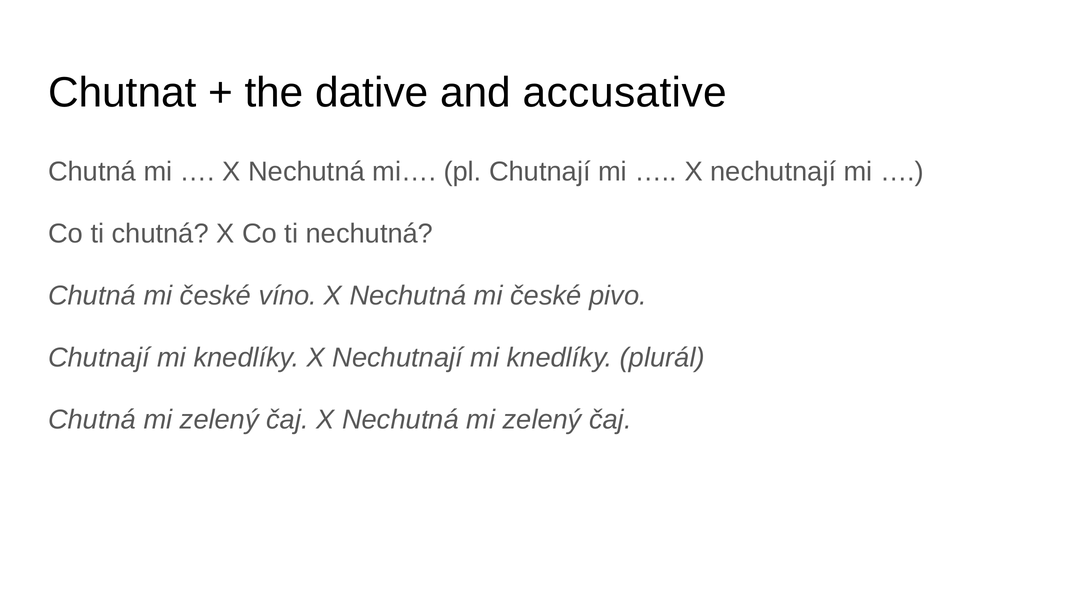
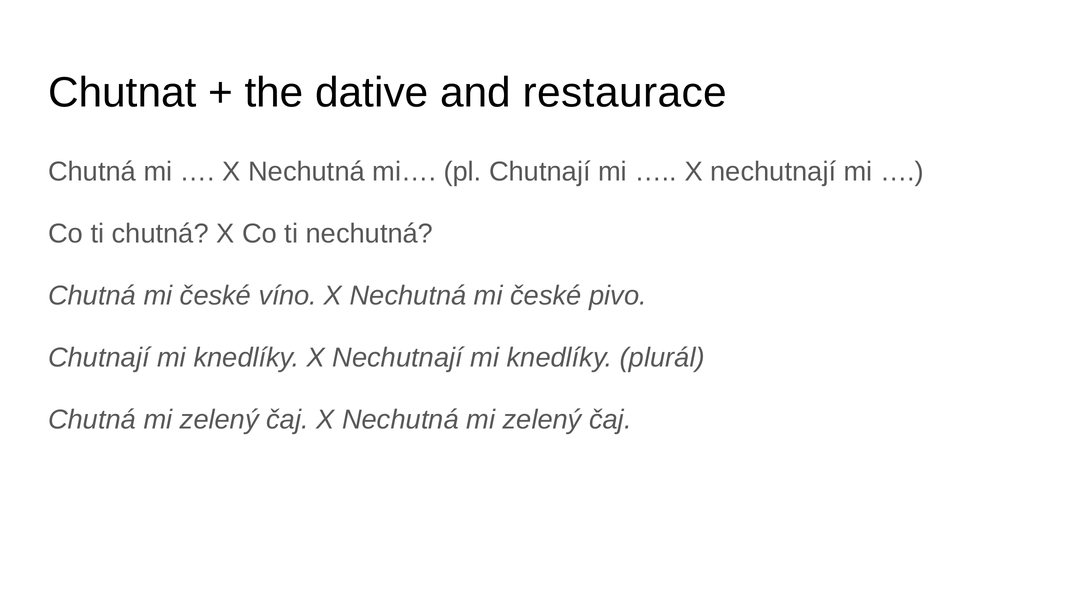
accusative: accusative -> restaurace (625, 93)
